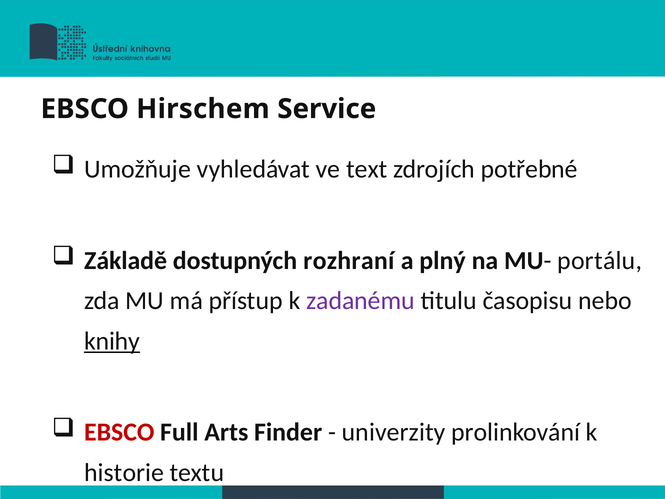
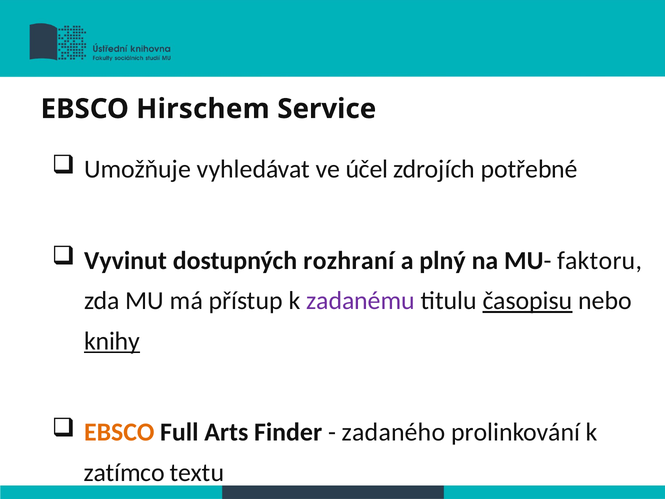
text: text -> účel (367, 169)
Základě: Základě -> Vyvinut (126, 260)
portálu: portálu -> faktoru (600, 260)
časopisu underline: none -> present (527, 301)
EBSCO colour: red -> orange (119, 432)
univerzity: univerzity -> zadaného (394, 432)
historie: historie -> zatímco (124, 472)
